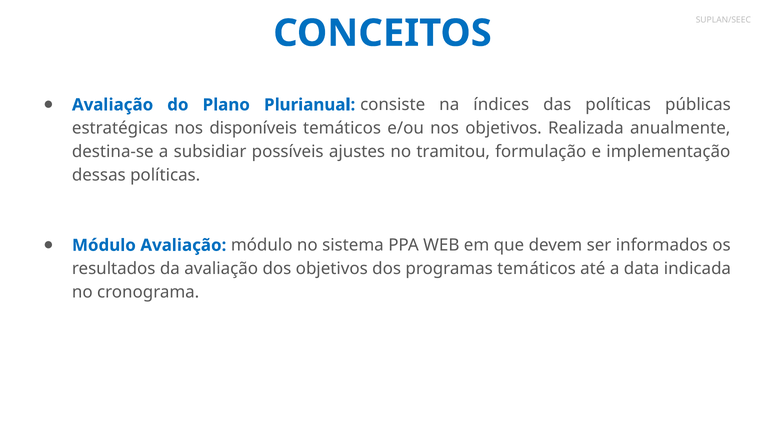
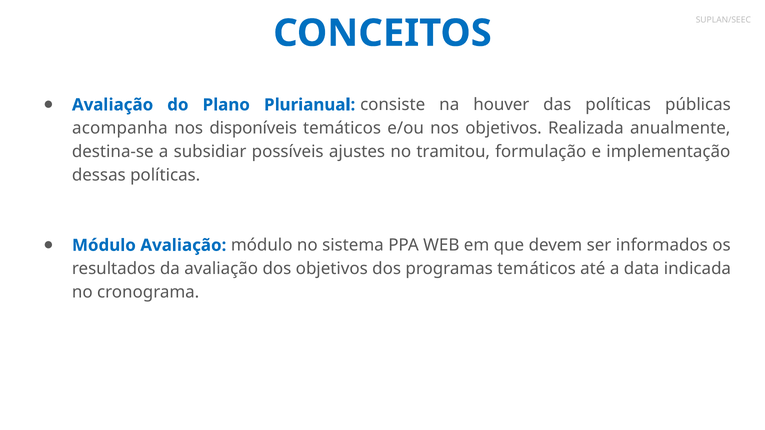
índices: índices -> houver (501, 105)
estratégicas: estratégicas -> acompanha (120, 128)
